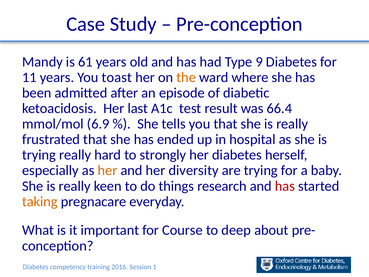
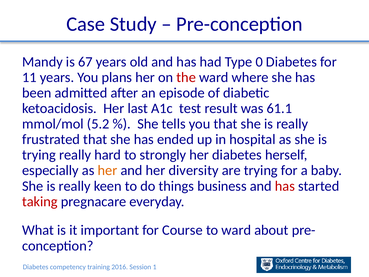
61: 61 -> 67 (85, 62)
9: 9 -> 0 (259, 62)
toast: toast -> plans (117, 77)
the colour: orange -> red (186, 77)
66.4: 66.4 -> 61.1 (279, 108)
6.9: 6.9 -> 5.2 (98, 124)
research: research -> business (222, 186)
taking colour: orange -> red (40, 201)
to deep: deep -> ward (236, 230)
